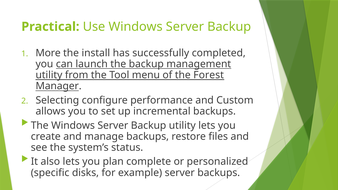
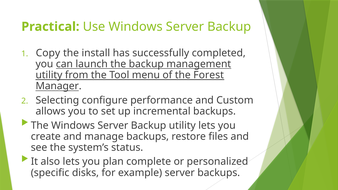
More: More -> Copy (48, 53)
